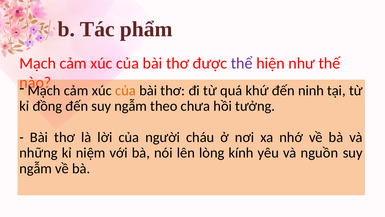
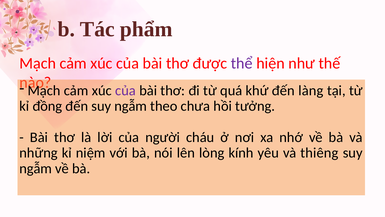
của colour: orange -> purple (126, 90)
ninh: ninh -> làng (311, 90)
nguồn: nguồn -> thiêng (319, 153)
